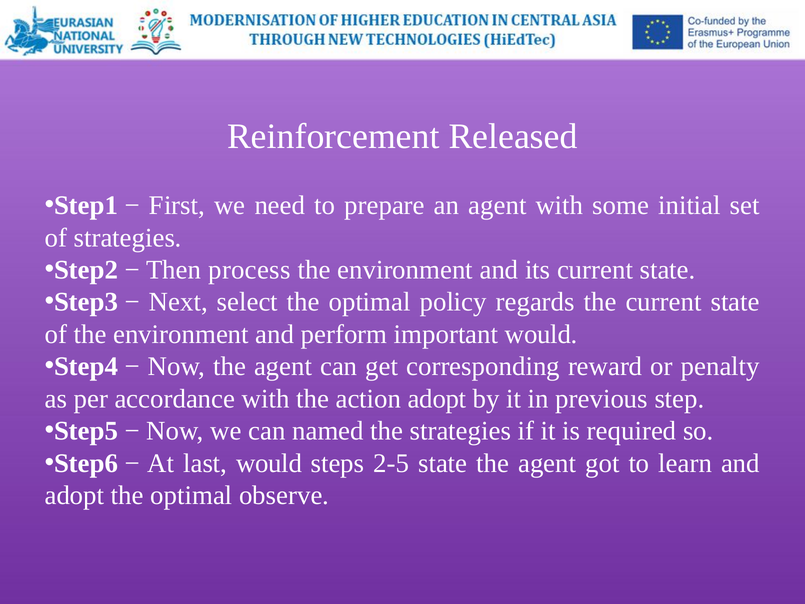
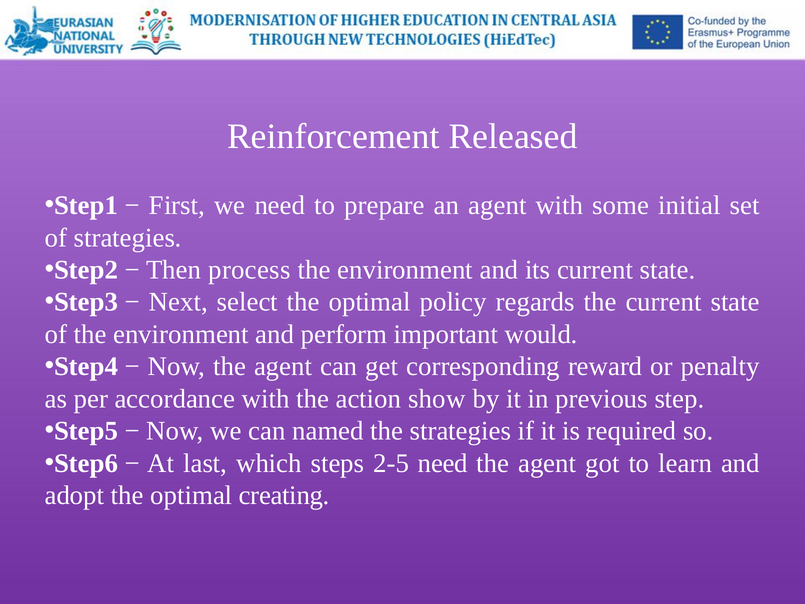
action adopt: adopt -> show (437, 399)
last would: would -> which (269, 463)
2-5 state: state -> need (443, 463)
observe: observe -> creating (284, 495)
